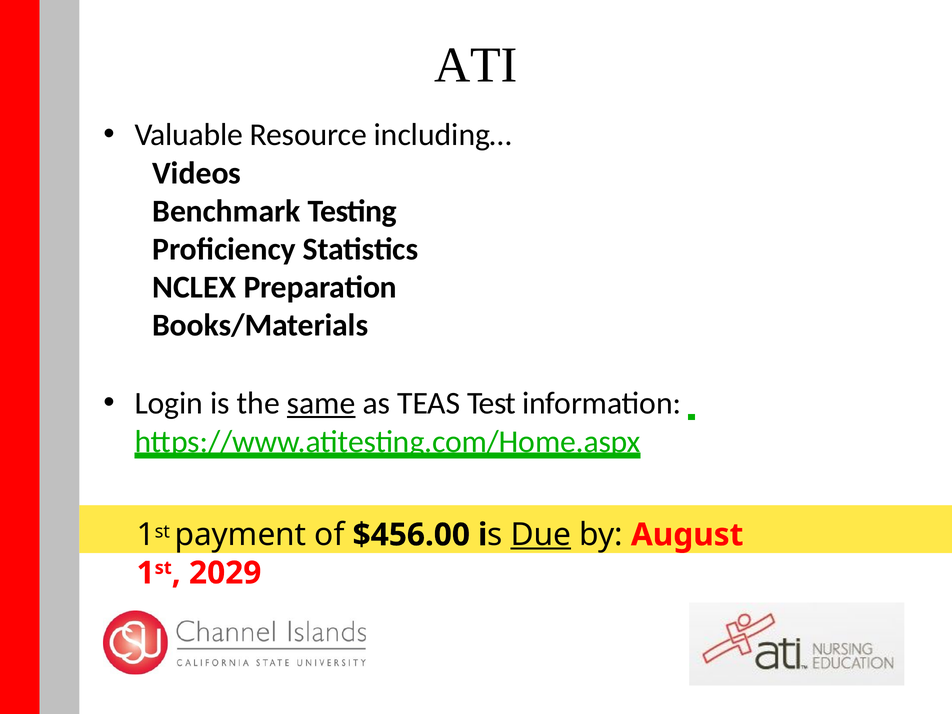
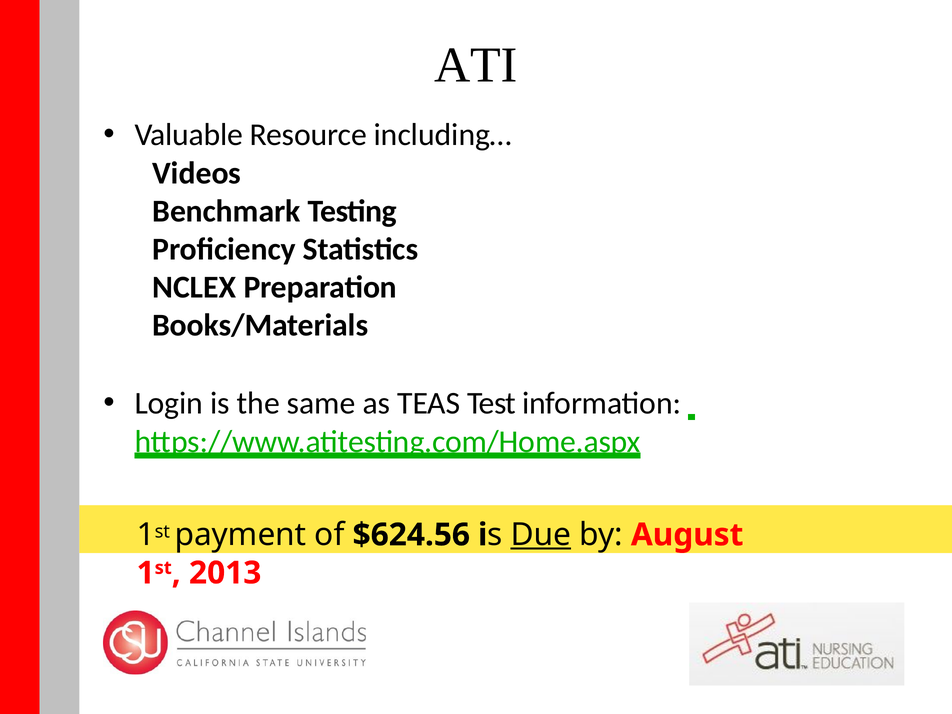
same underline: present -> none (321, 403)
$456.00: $456.00 -> $624.56 (411, 535)
2029: 2029 -> 2013 (225, 573)
